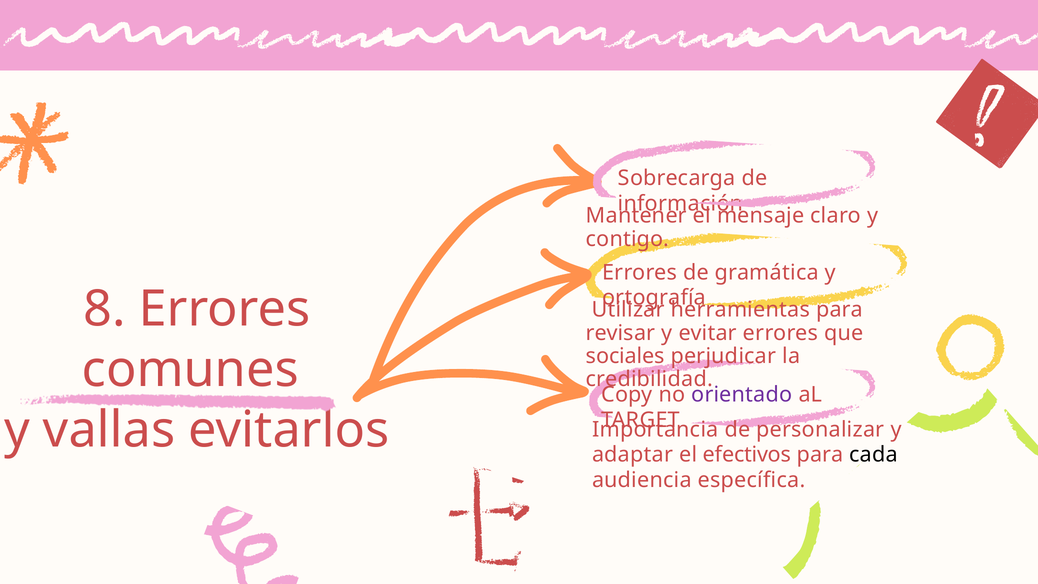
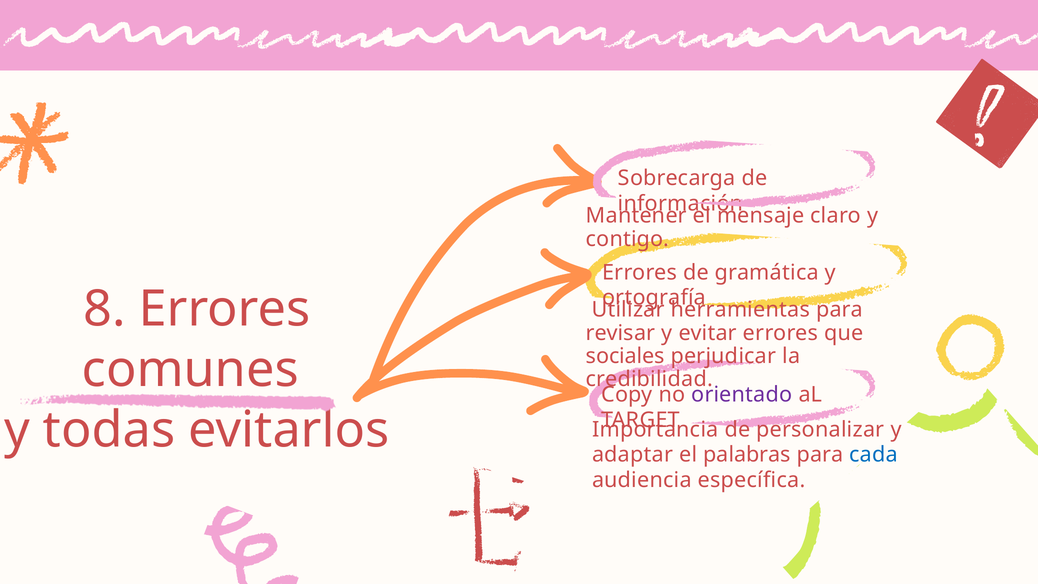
vallas: vallas -> todas (109, 430)
efectivos: efectivos -> palabras (747, 455)
cada colour: black -> blue (874, 455)
